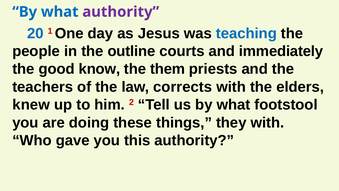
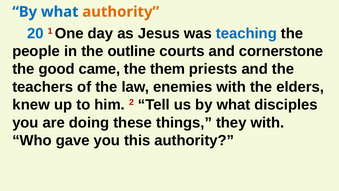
authority colour: purple -> orange (121, 12)
immediately: immediately -> cornerstone (281, 51)
know: know -> came (99, 69)
corrects: corrects -> enemies (183, 87)
footstool: footstool -> disciples (286, 105)
